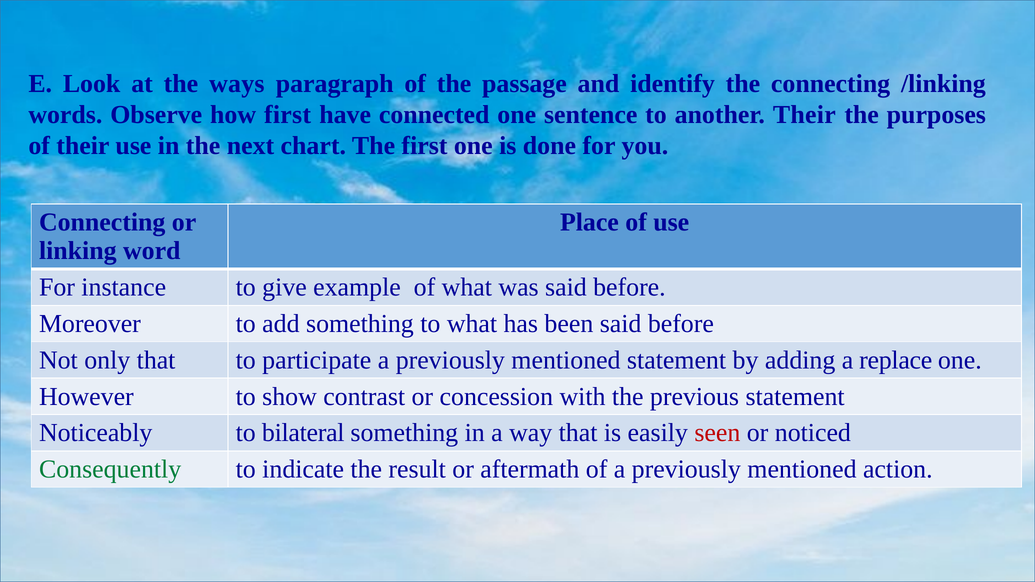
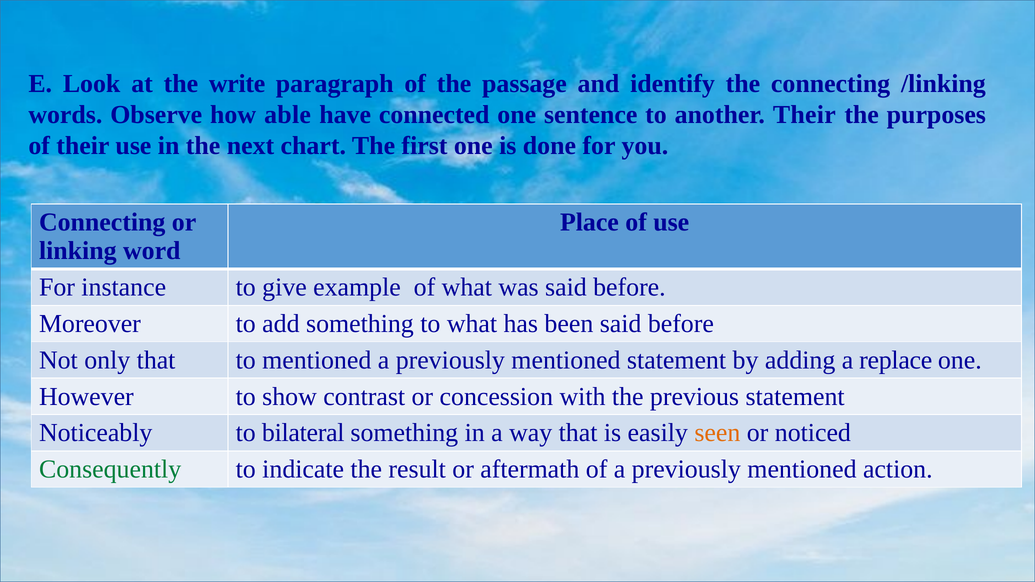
ways: ways -> write (237, 84)
how first: first -> able (288, 115)
to participate: participate -> mentioned (317, 360)
seen colour: red -> orange (717, 433)
